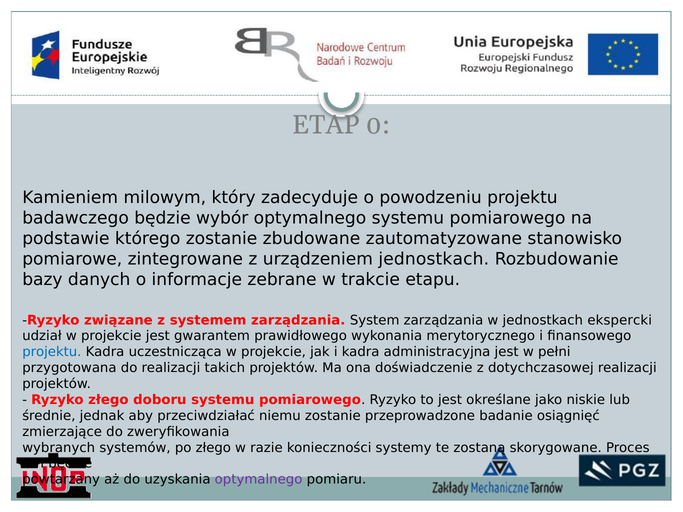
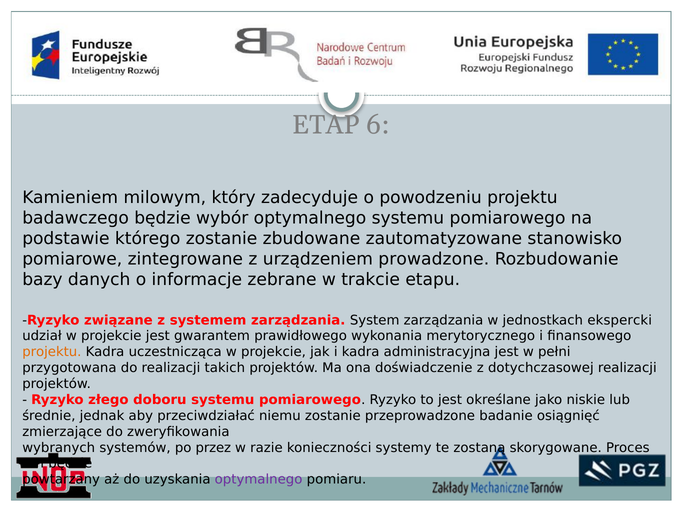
0: 0 -> 6 (378, 125)
urządzeniem jednostkach: jednostkach -> prowadzone (434, 259)
projektu colour: blue -> orange (52, 352)
po złego: złego -> przez (213, 448)
